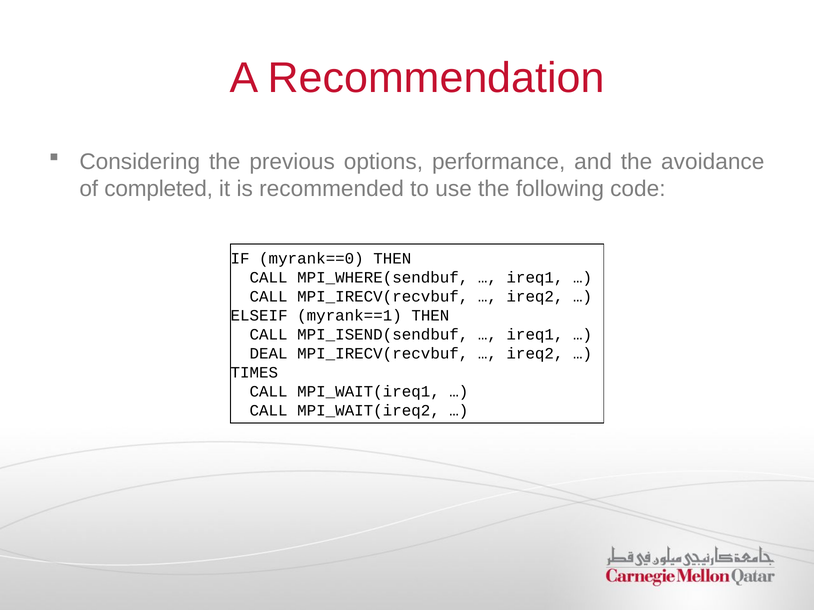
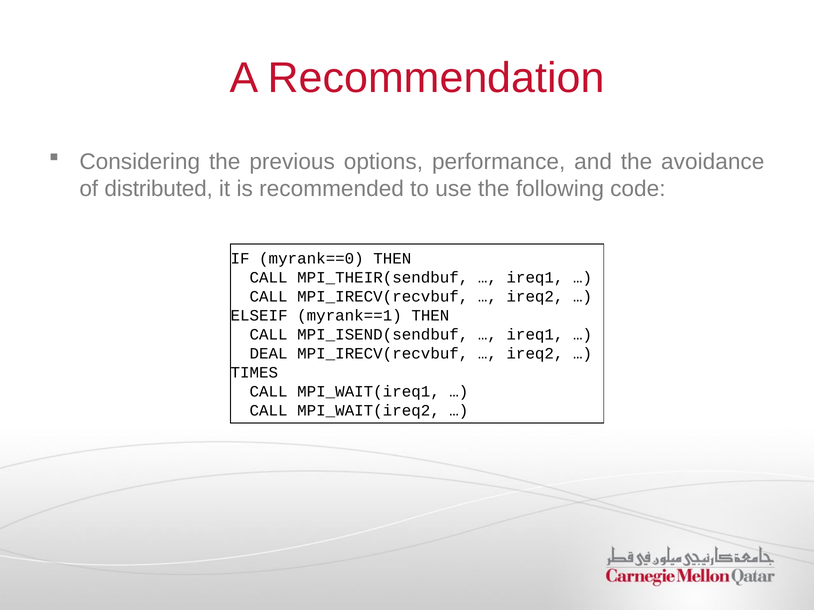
completed: completed -> distributed (159, 189)
MPI_WHERE(sendbuf: MPI_WHERE(sendbuf -> MPI_THEIR(sendbuf (383, 278)
